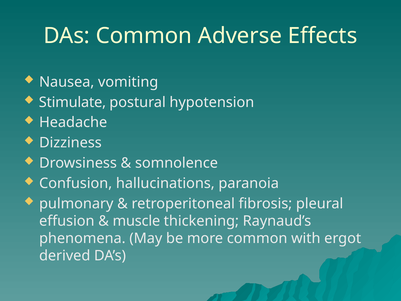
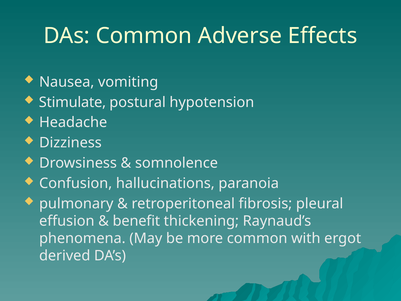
muscle: muscle -> benefit (136, 221)
